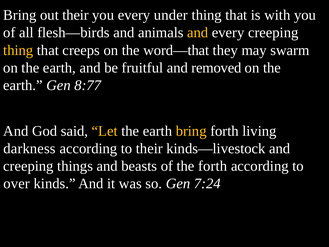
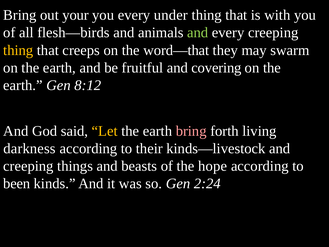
out their: their -> your (76, 15)
and colour: yellow -> light green (198, 33)
removed: removed -> covering (216, 68)
8:77: 8:77 -> 8:12 (88, 85)
bring colour: yellow -> pink (191, 131)
the forth: forth -> hope (213, 166)
over: over -> been (17, 183)
7:24: 7:24 -> 2:24 (207, 183)
